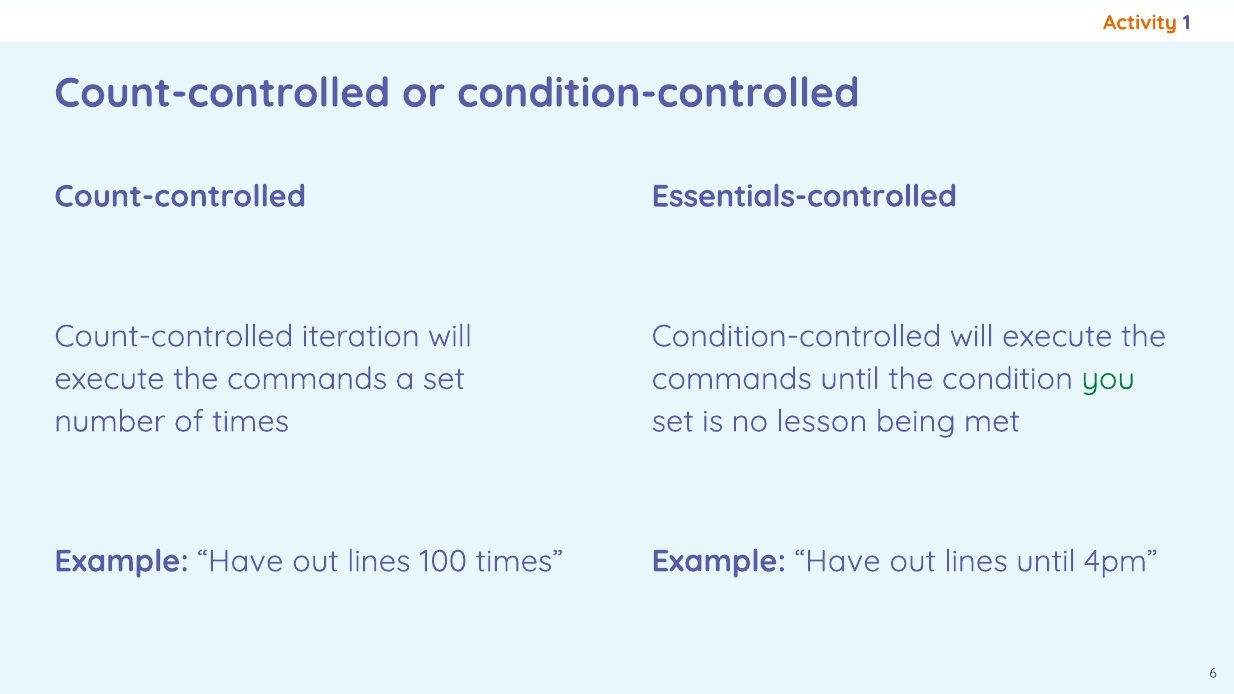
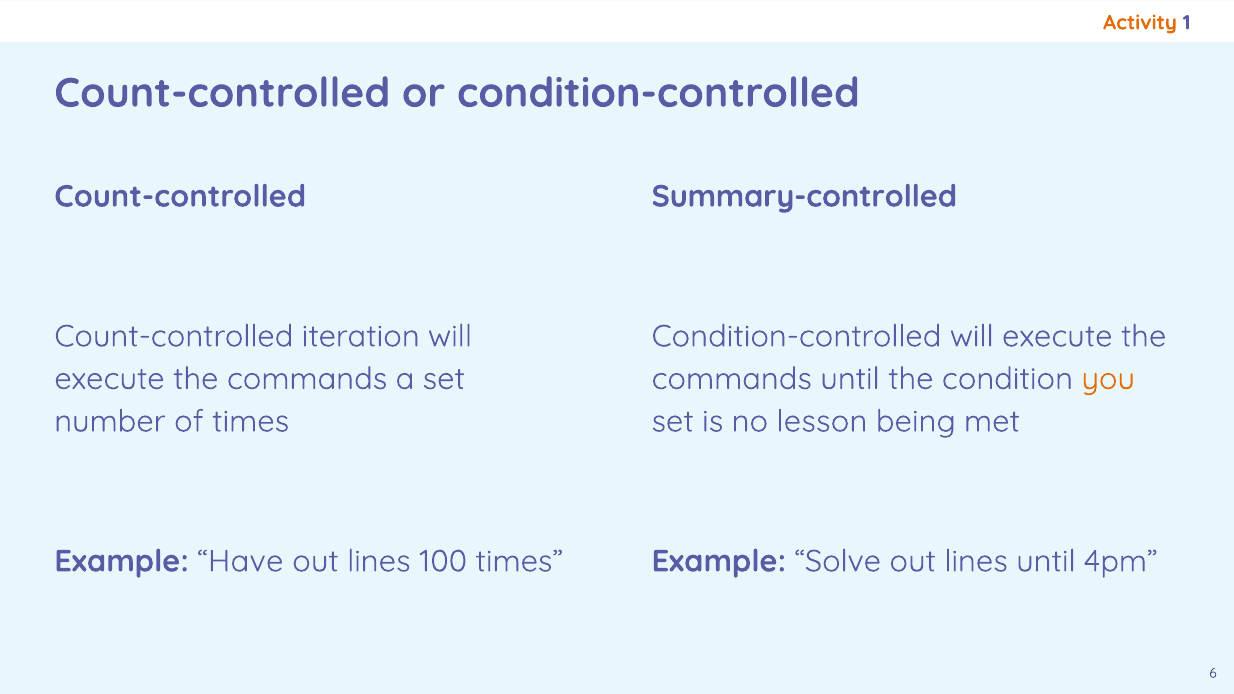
Essentials-controlled: Essentials-controlled -> Summary-controlled (804, 196)
you colour: green -> orange (1108, 379)
Have: Have -> Solve (838, 561)
